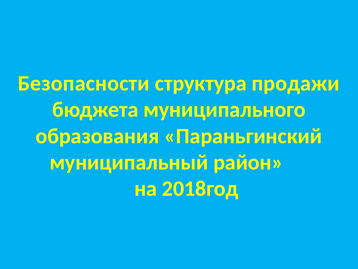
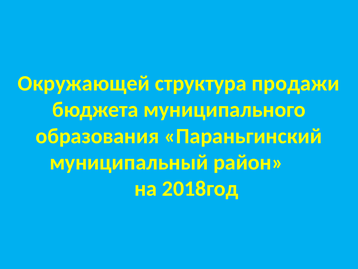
Безопасности: Безопасности -> Окружающей (84, 83)
